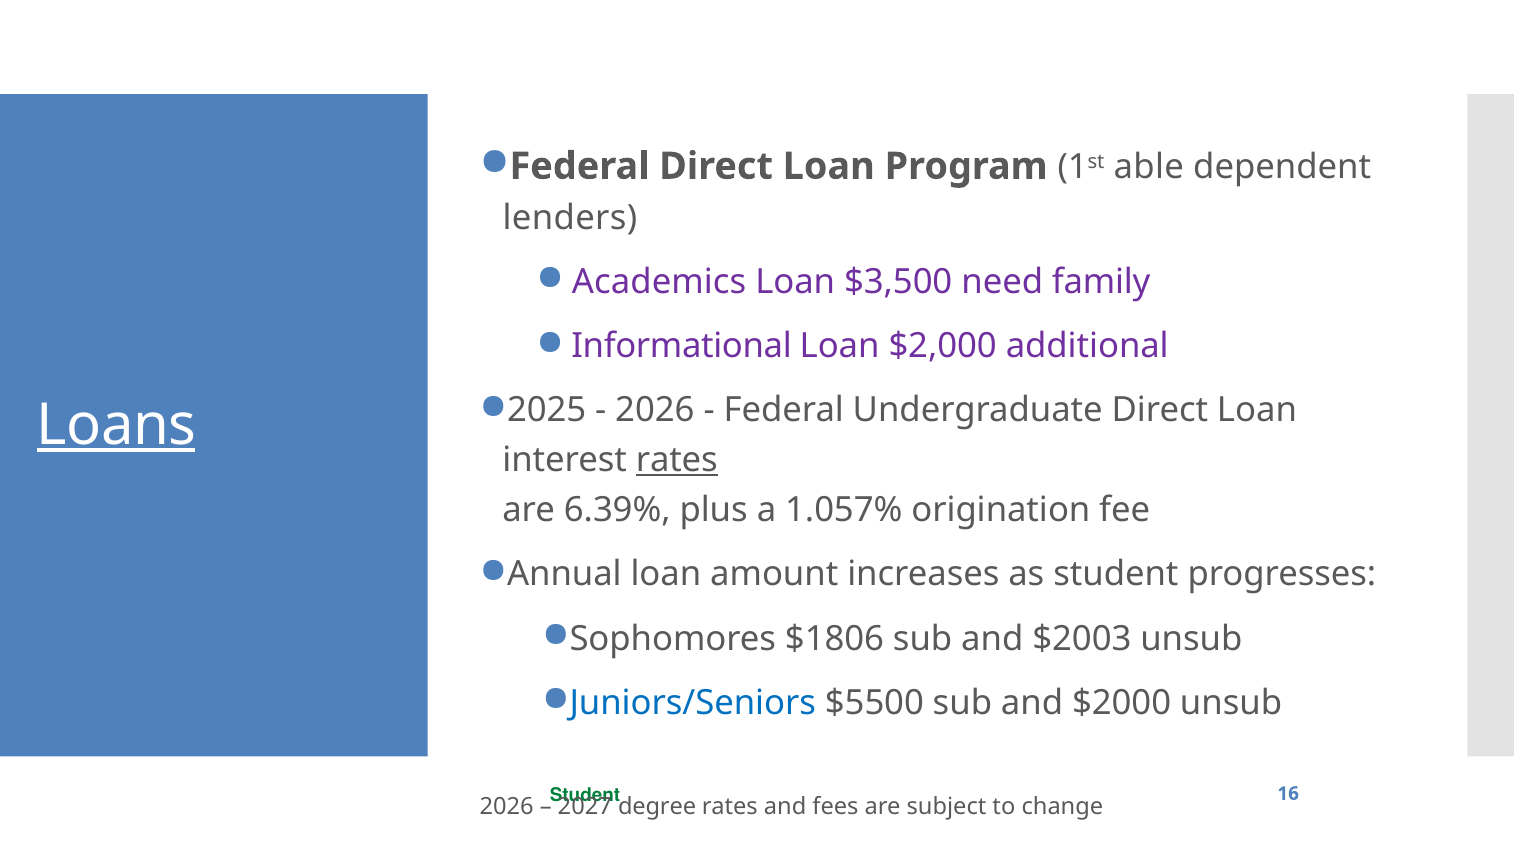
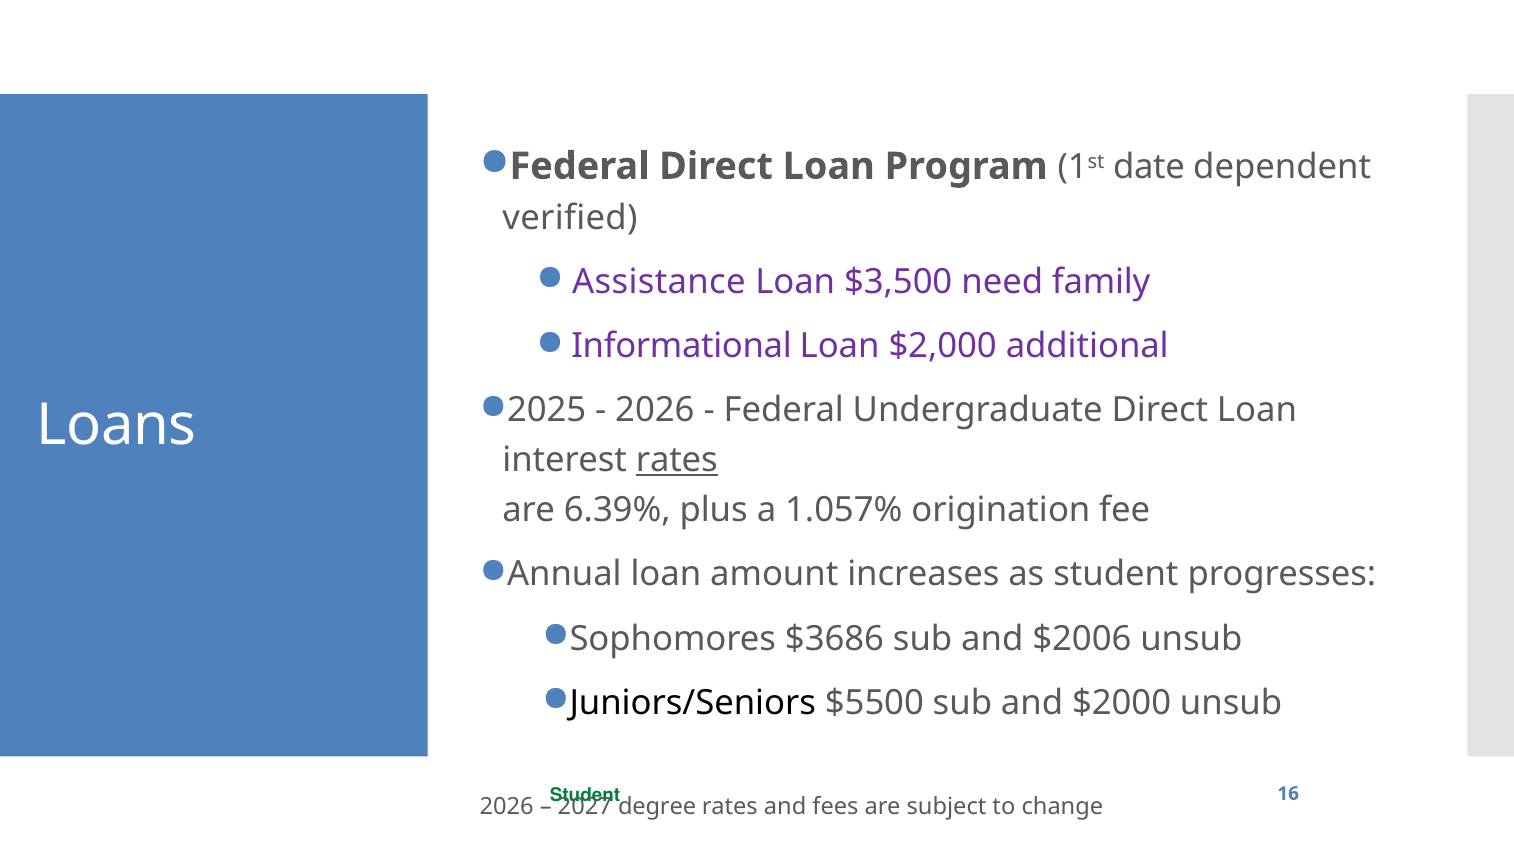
able: able -> date (1149, 167)
lenders: lenders -> verified (570, 218)
Academics: Academics -> Assistance (659, 282)
Loans underline: present -> none (116, 425)
$1806: $1806 -> $3686 (835, 638)
$2003: $2003 -> $2006 (1082, 638)
Juniors/Seniors colour: blue -> black (693, 703)
